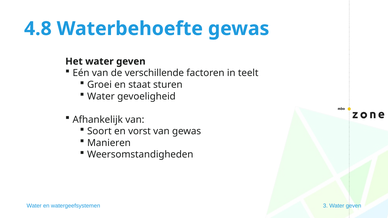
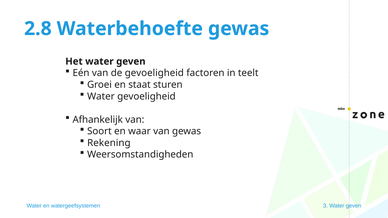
4.8: 4.8 -> 2.8 (38, 29)
de verschillende: verschillende -> gevoeligheid (154, 73)
vorst: vorst -> waar (139, 131)
Manieren: Manieren -> Rekening (109, 143)
